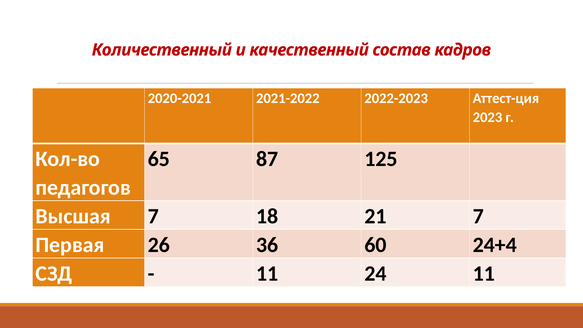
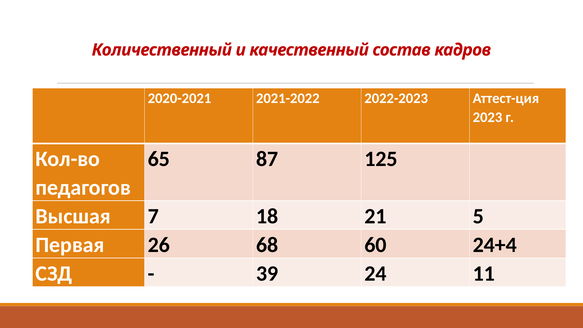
21 7: 7 -> 5 (478, 216)
36: 36 -> 68 (267, 245)
11: 11 -> 39 (267, 273)
